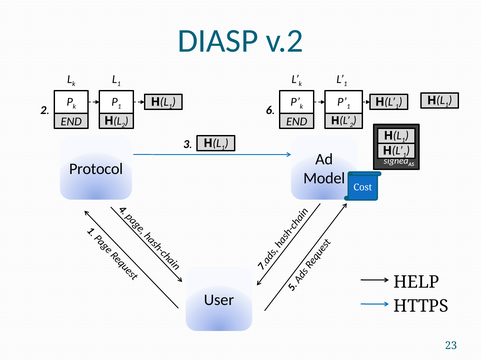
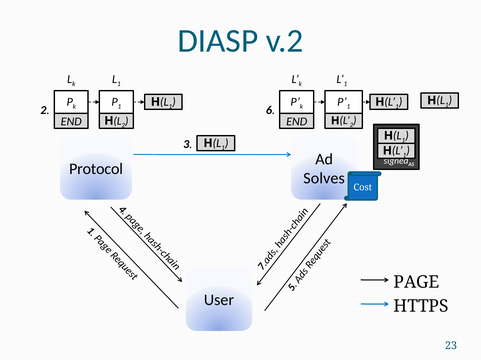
Model: Model -> Solves (324, 179)
HELP: HELP -> PAGE (416, 283)
